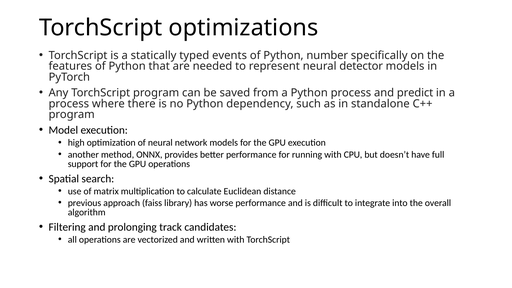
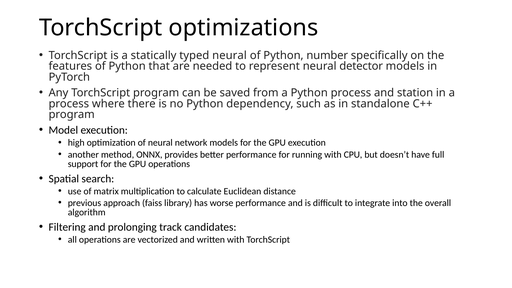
typed events: events -> neural (229, 55)
predict: predict -> station (415, 93)
